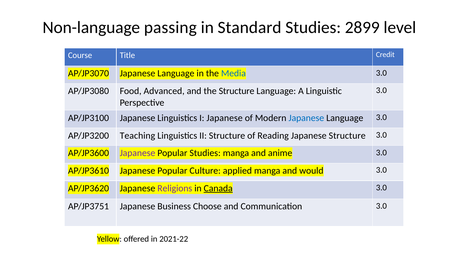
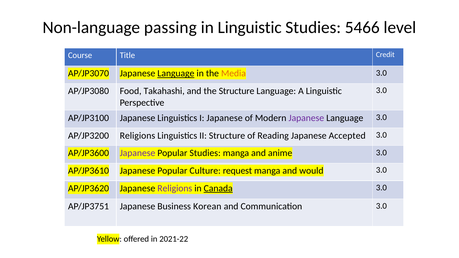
in Standard: Standard -> Linguistic (250, 28)
2899: 2899 -> 5466 (362, 28)
Language underline: none -> present (176, 73)
Media colour: blue -> orange (233, 73)
Advanced: Advanced -> Takahashi (164, 91)
Japanese colour: blue -> purple (306, 118)
AP/JP3200 Teaching: Teaching -> Religions (137, 136)
Japanese Structure: Structure -> Accepted (347, 136)
applied: applied -> request (237, 171)
Choose: Choose -> Korean (207, 207)
